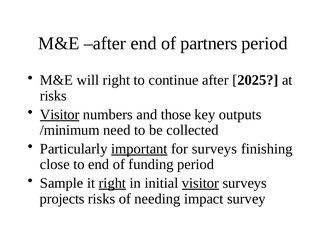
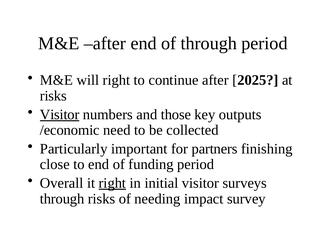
of partners: partners -> through (209, 43)
/minimum: /minimum -> /economic (70, 130)
important underline: present -> none (139, 148)
for surveys: surveys -> partners (215, 148)
Sample: Sample -> Overall (62, 183)
visitor underline: present -> none (200, 183)
projects: projects -> through (62, 198)
